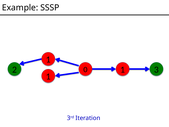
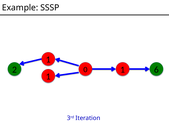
3: 3 -> 6 (156, 69)
